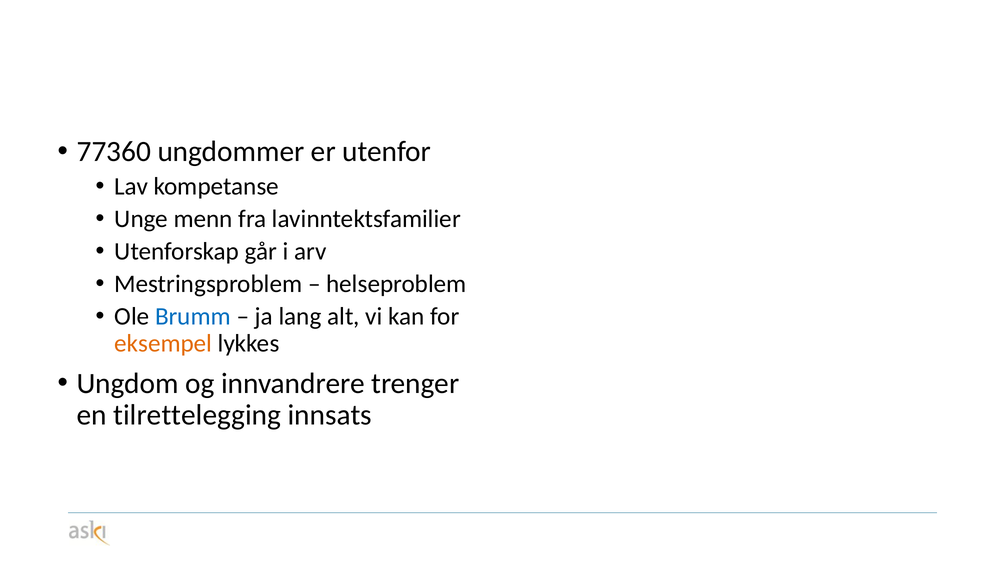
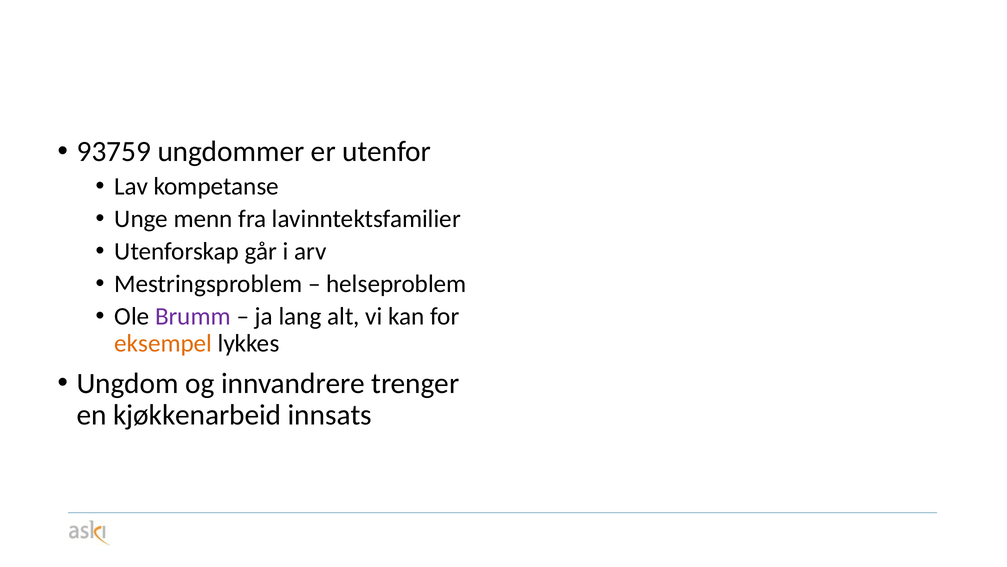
77360: 77360 -> 93759 (114, 152)
Brumm colour: blue -> purple (193, 316)
tilrettelegging: tilrettelegging -> kjøkkenarbeid (197, 415)
